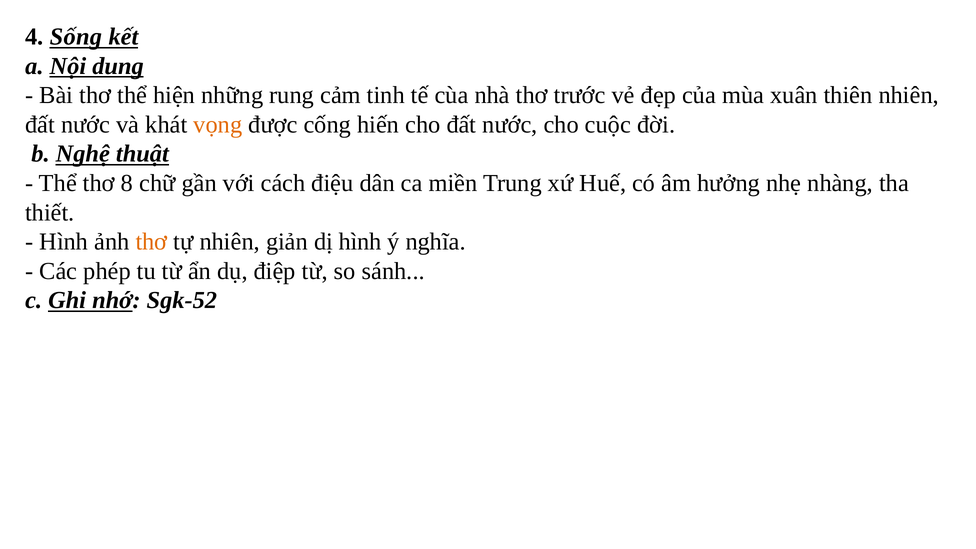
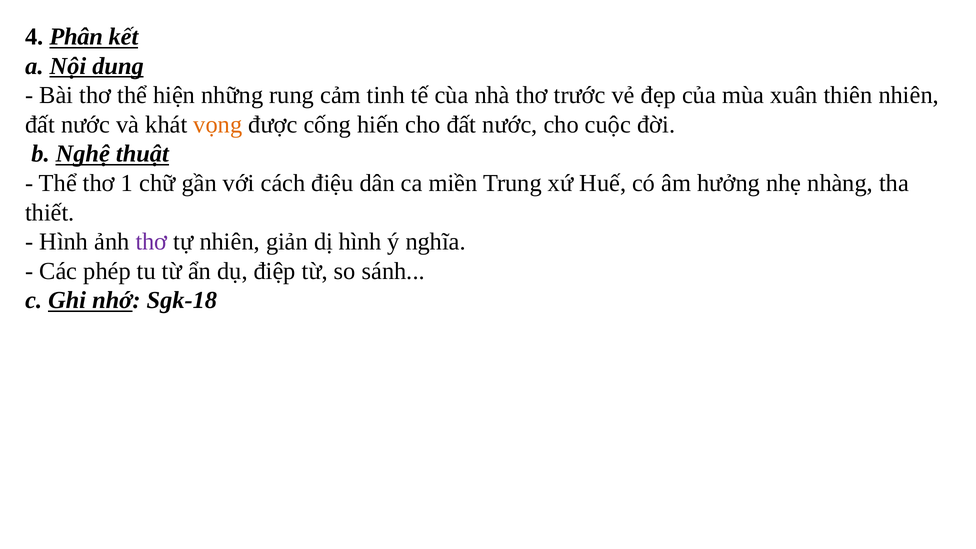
Sống: Sống -> Phân (76, 37)
8: 8 -> 1 (127, 183)
thơ colour: orange -> purple (151, 242)
Sgk-52: Sgk-52 -> Sgk-18 (182, 300)
